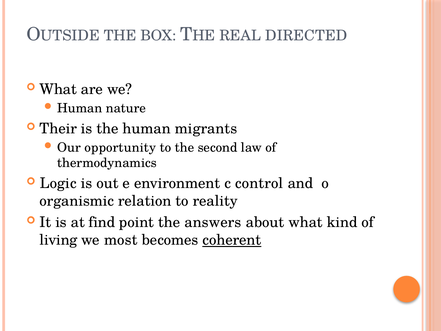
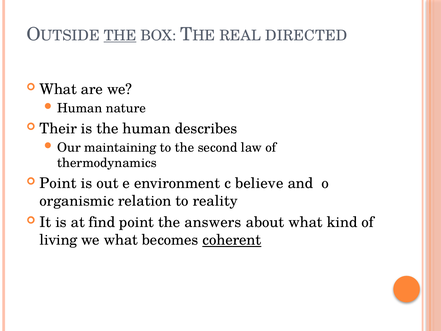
THE underline: none -> present (120, 36)
migrants: migrants -> describes (206, 129)
opportunity: opportunity -> maintaining (120, 148)
Logic: Logic -> Point (58, 183)
control: control -> believe (259, 183)
we most: most -> what (121, 240)
